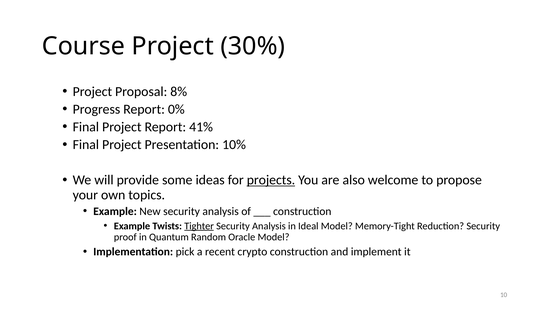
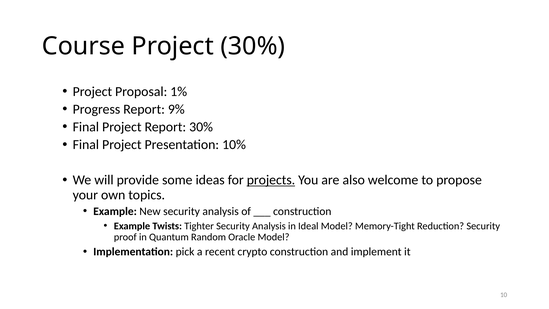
8%: 8% -> 1% (179, 92)
0%: 0% -> 9% (176, 109)
Report 41%: 41% -> 30% (201, 127)
Tighter underline: present -> none (199, 226)
